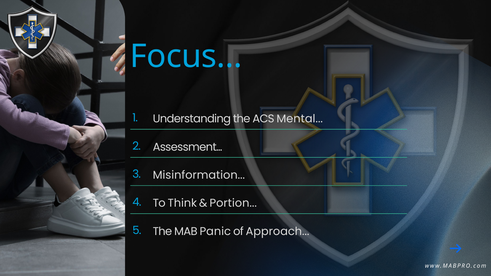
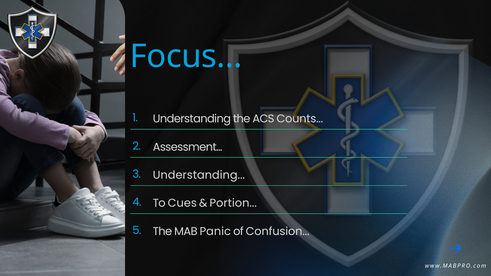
Mental: Mental -> Counts (300, 119)
Misinformation: Misinformation -> Understanding (199, 175)
Think: Think -> Cues (182, 203)
Approach: Approach -> Confusion (278, 231)
